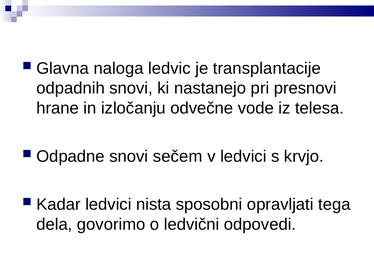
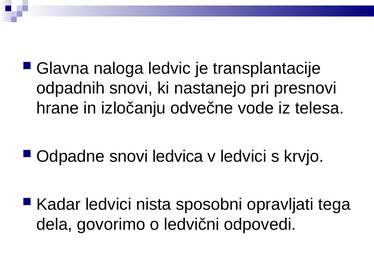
sečem: sečem -> ledvica (178, 157)
